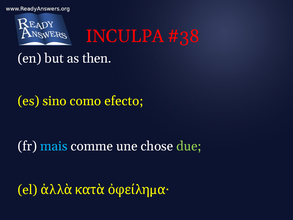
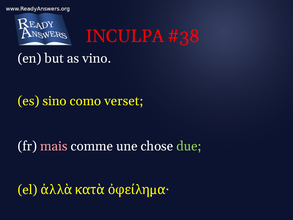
then: then -> vino (97, 58)
efecto: efecto -> verset (124, 101)
mais colour: light blue -> pink (54, 146)
